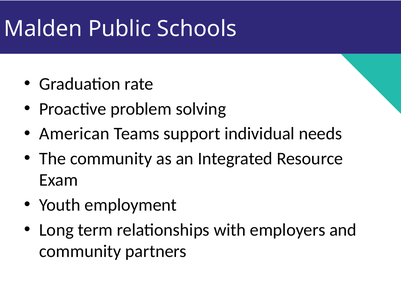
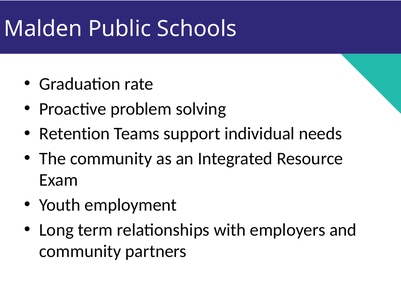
American: American -> Retention (75, 134)
